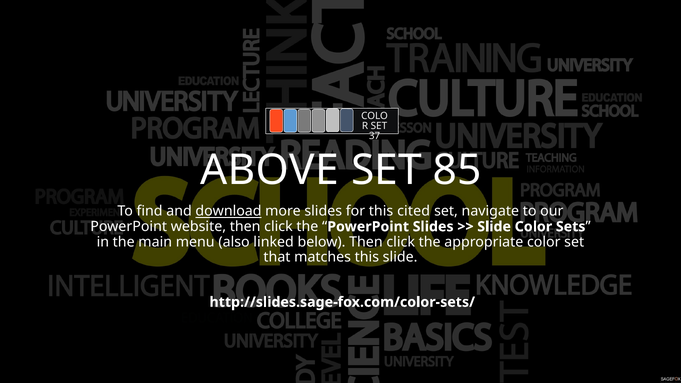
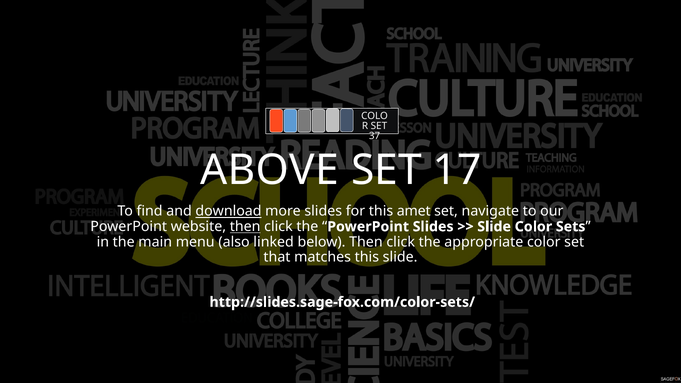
85: 85 -> 17 (457, 170)
cited: cited -> amet (414, 211)
then underline: none -> present (245, 227)
